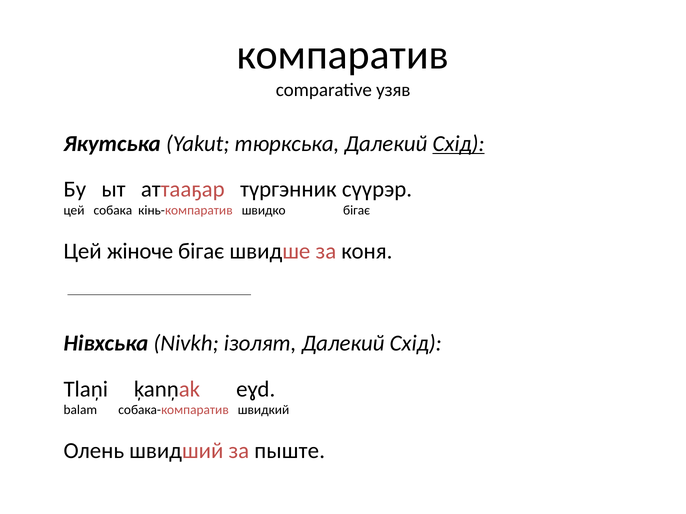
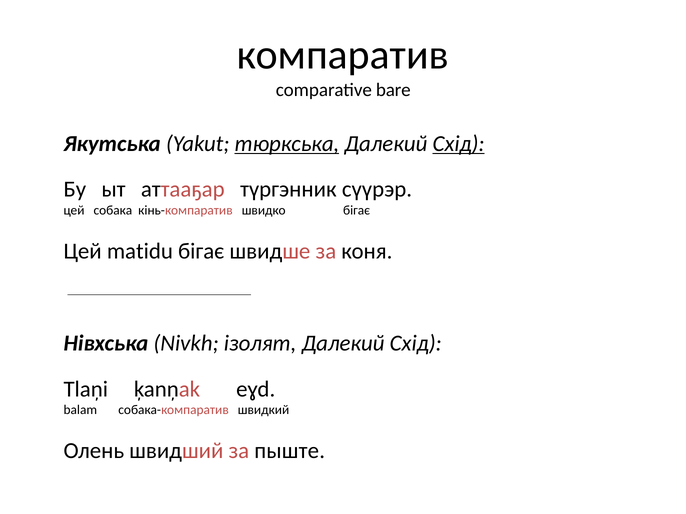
узяв: узяв -> bare (393, 90)
тюркська underline: none -> present (287, 144)
жіноче: жіноче -> matidu (140, 251)
